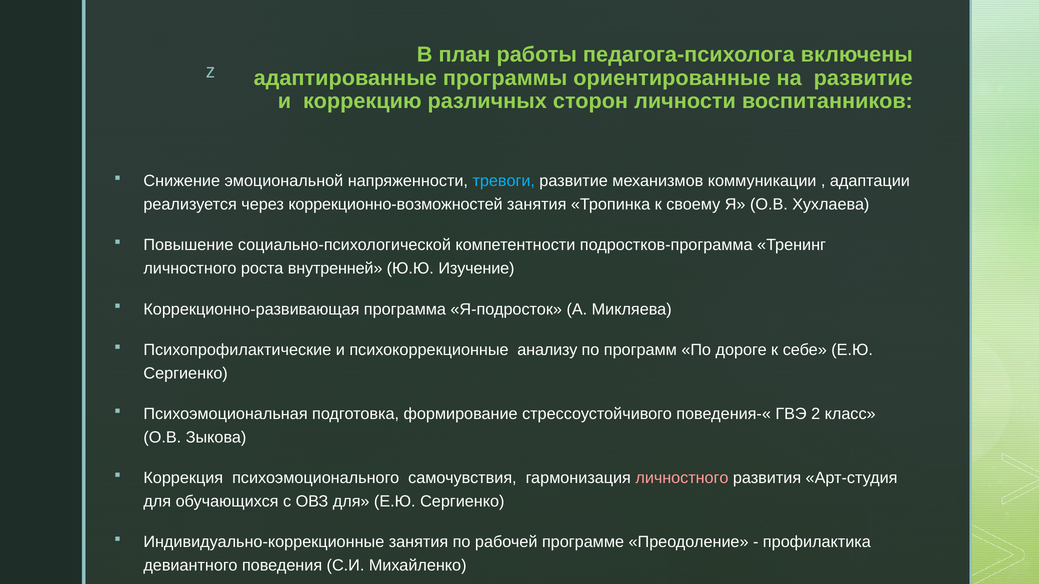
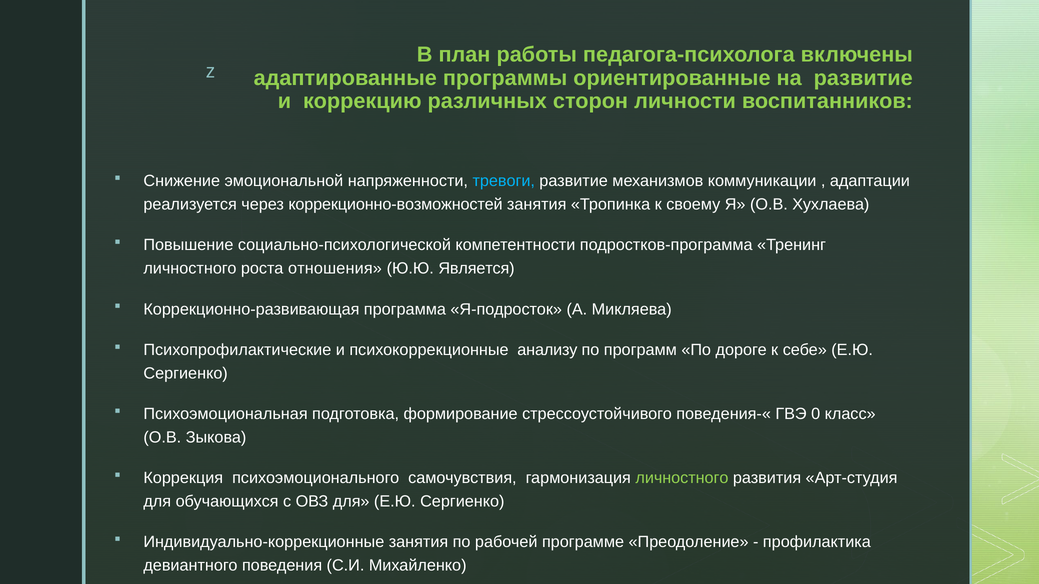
внутренней: внутренней -> отношения (335, 269)
Изучение: Изучение -> Является (476, 269)
2: 2 -> 0 (816, 414)
личностного colour: pink -> light green (682, 478)
